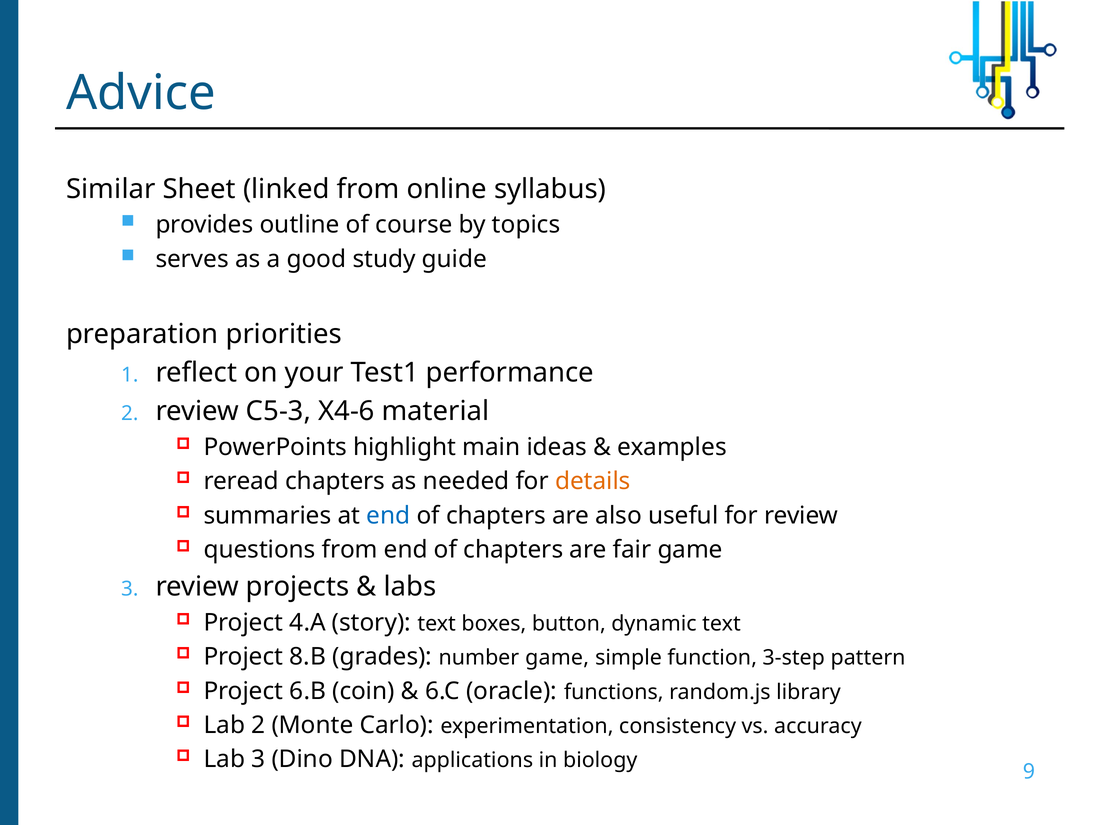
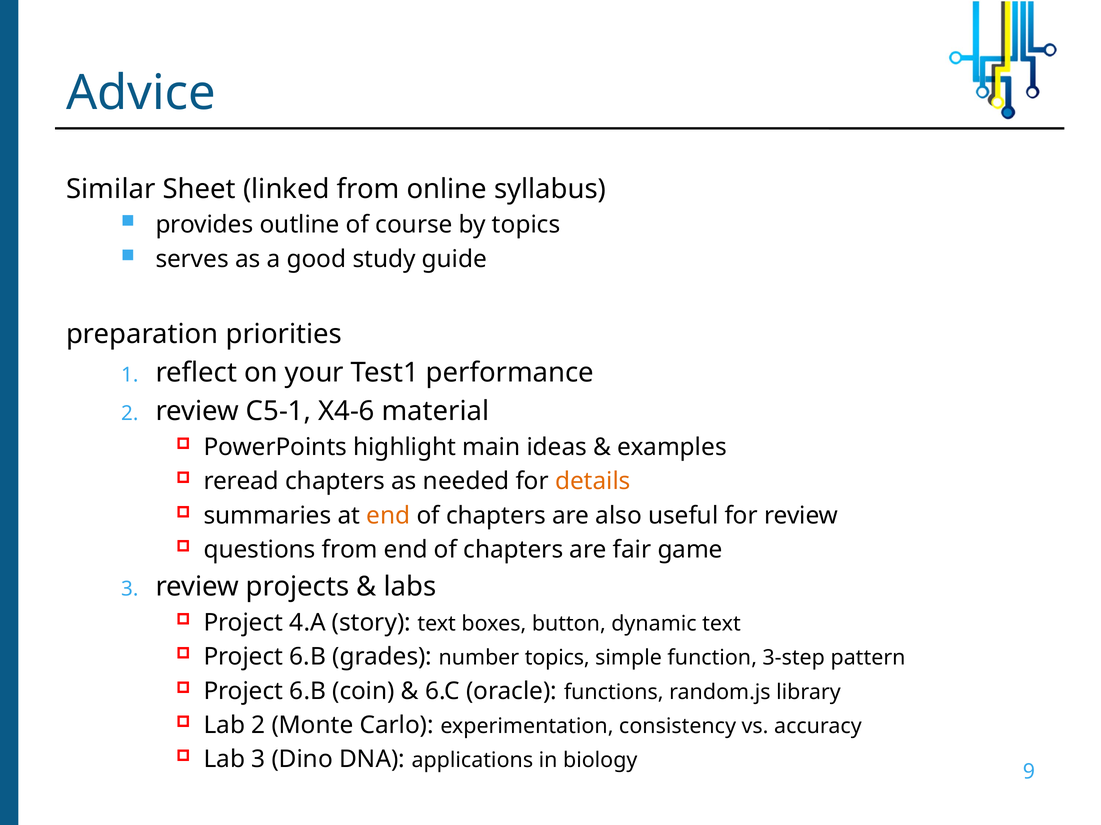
C5-3: C5-3 -> C5-1 (279, 412)
end colour: blue -> orange (388, 516)
8.B: 8.B -> 6.B (308, 657)
number game: game -> topics (557, 658)
